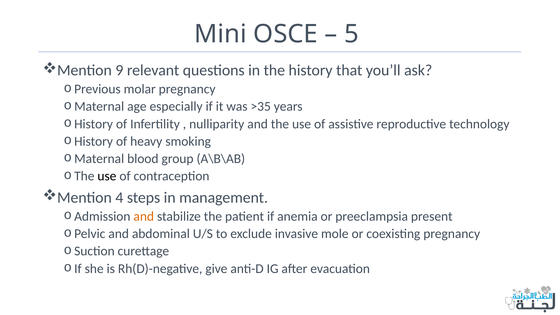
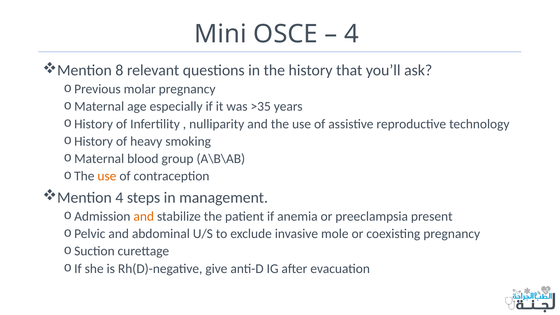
5: 5 -> 4 (351, 34)
9: 9 -> 8 (119, 70)
use colour: black -> orange (107, 176)
